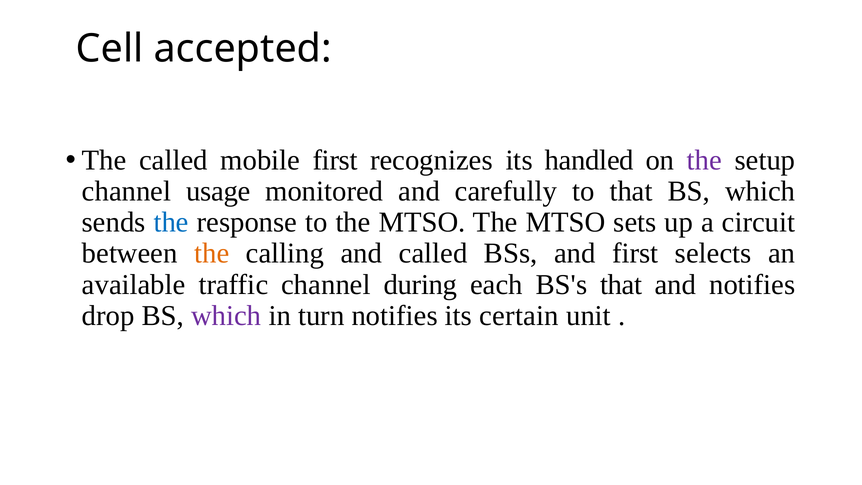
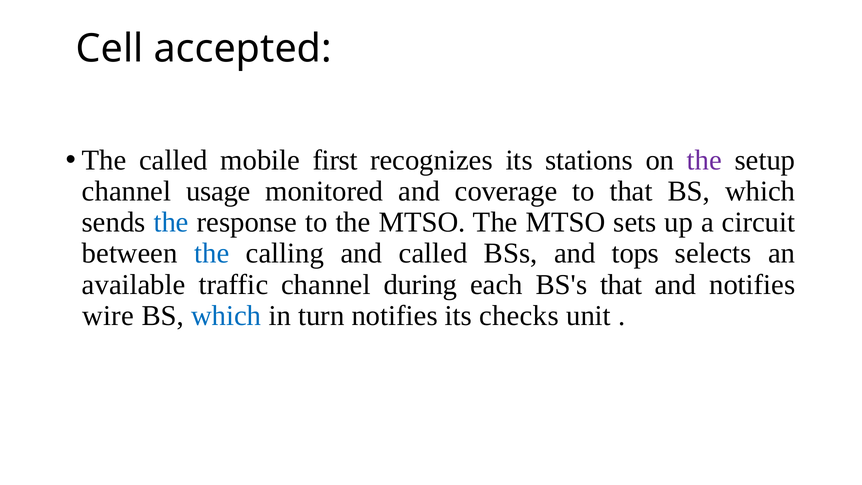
handled: handled -> stations (589, 160)
carefully: carefully -> coverage (506, 191)
the colour: orange -> blue (212, 253)
and first: first -> tops (635, 253)
drop: drop -> wire (108, 316)
which colour: purple -> blue (226, 316)
certain: certain -> checks (519, 316)
